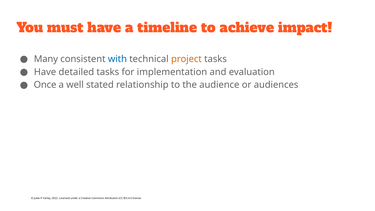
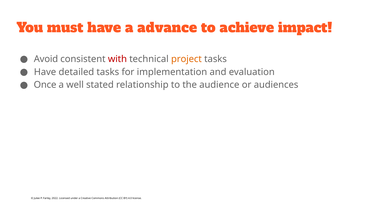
timeline: timeline -> advance (167, 28)
Many: Many -> Avoid (46, 59)
with colour: blue -> red (117, 59)
